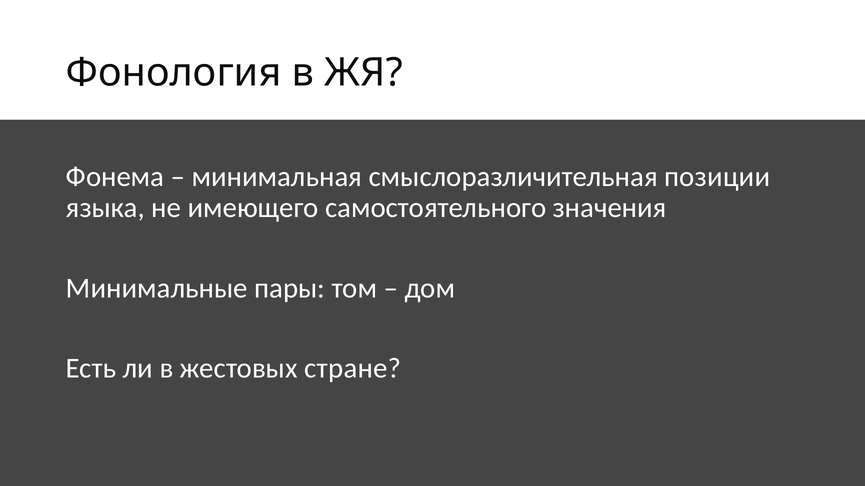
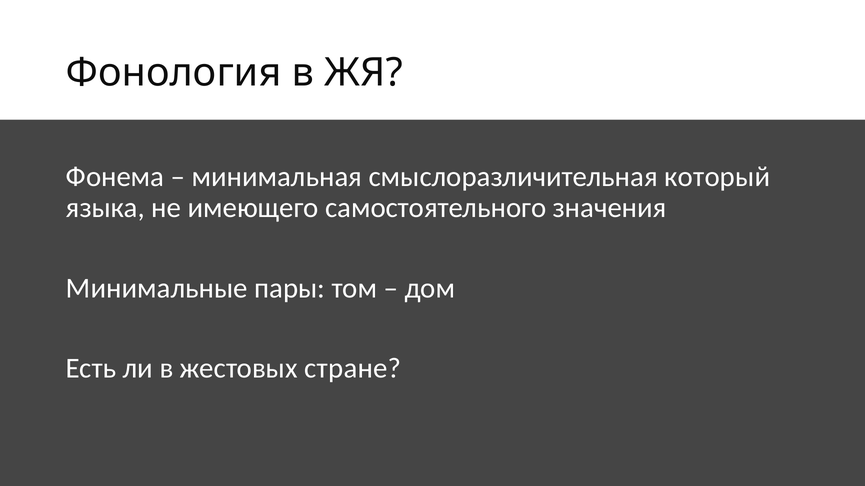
позиции: позиции -> который (717, 177)
